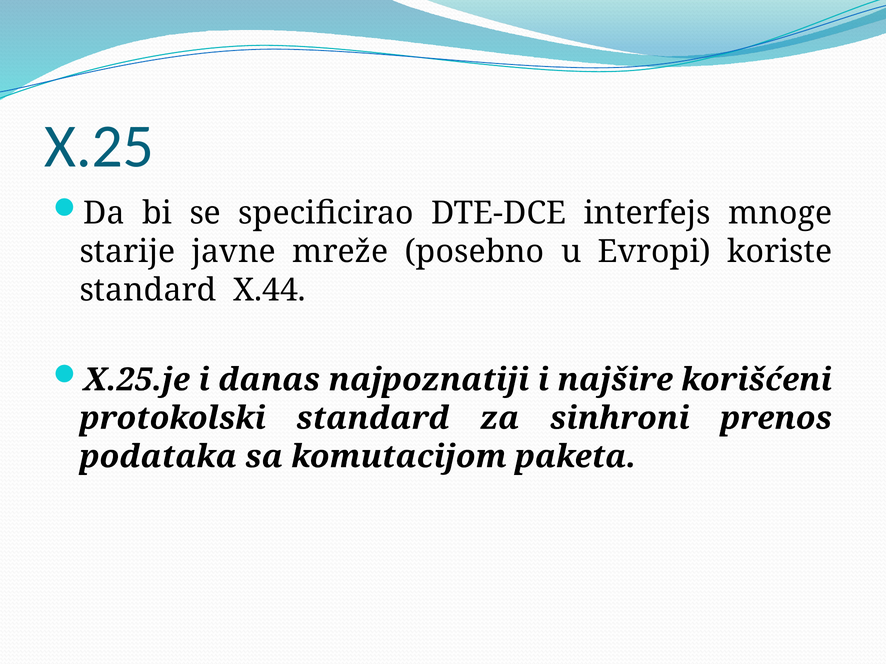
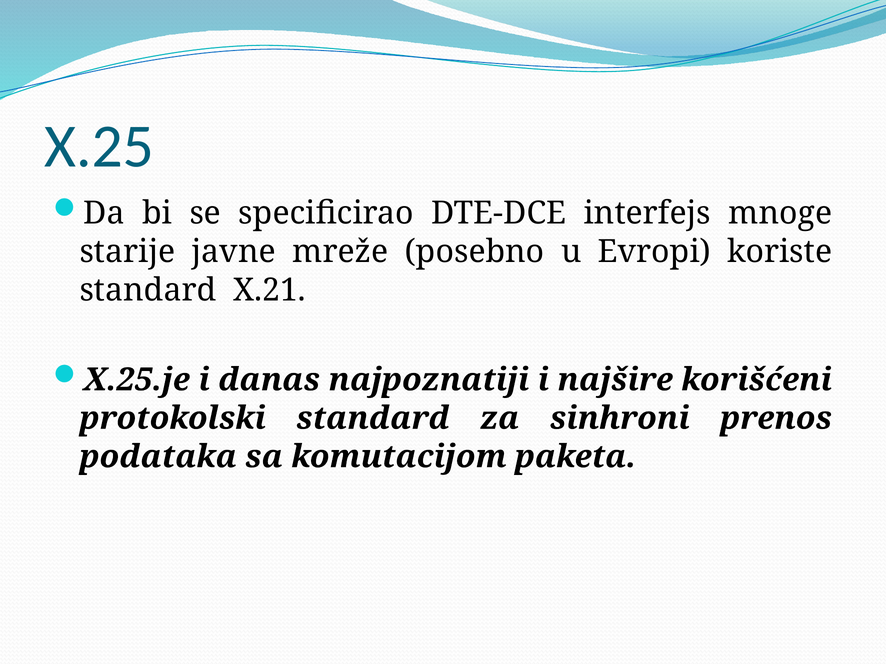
X.44: X.44 -> X.21 (270, 290)
